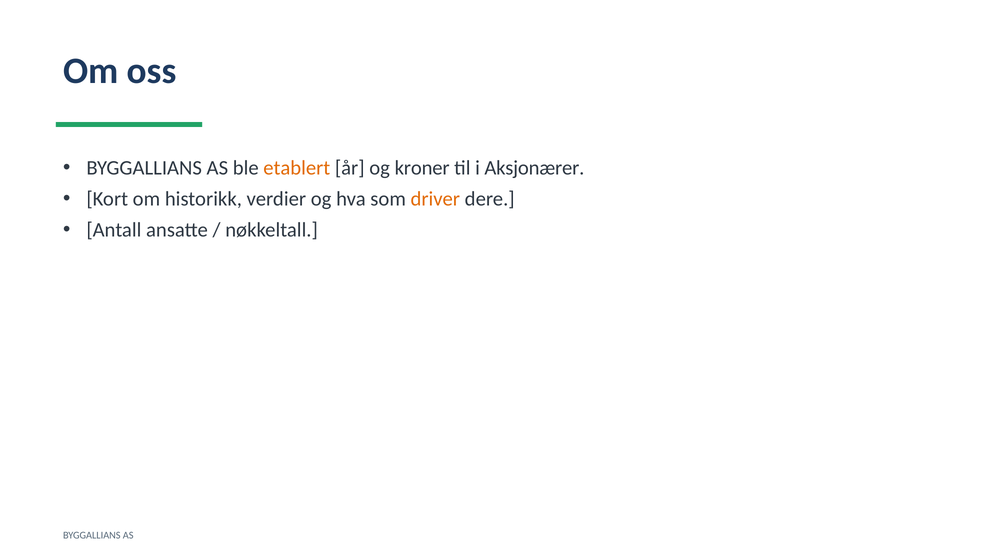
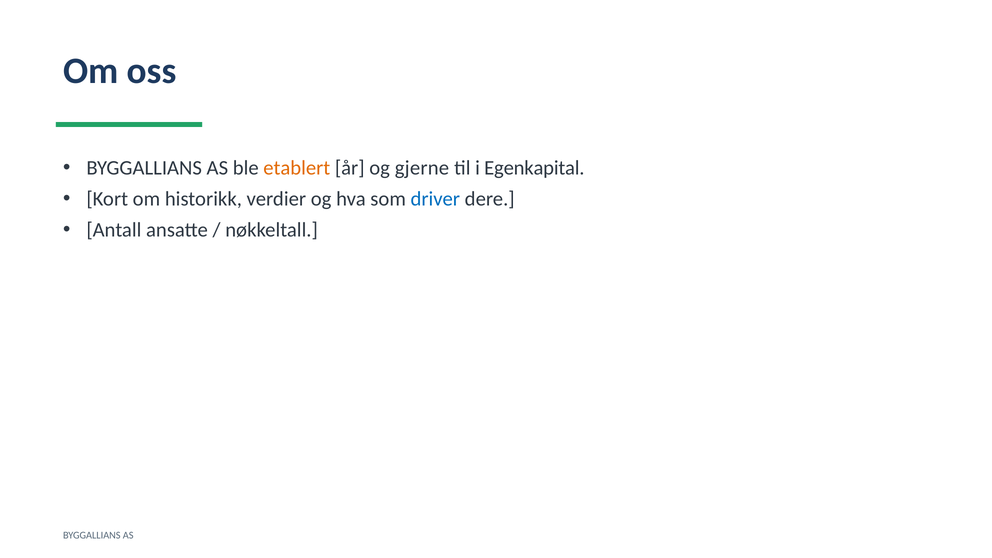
kroner: kroner -> gjerne (422, 168)
Aksjonærer: Aksjonærer -> Egenkapital (534, 168)
driver colour: orange -> blue (435, 199)
